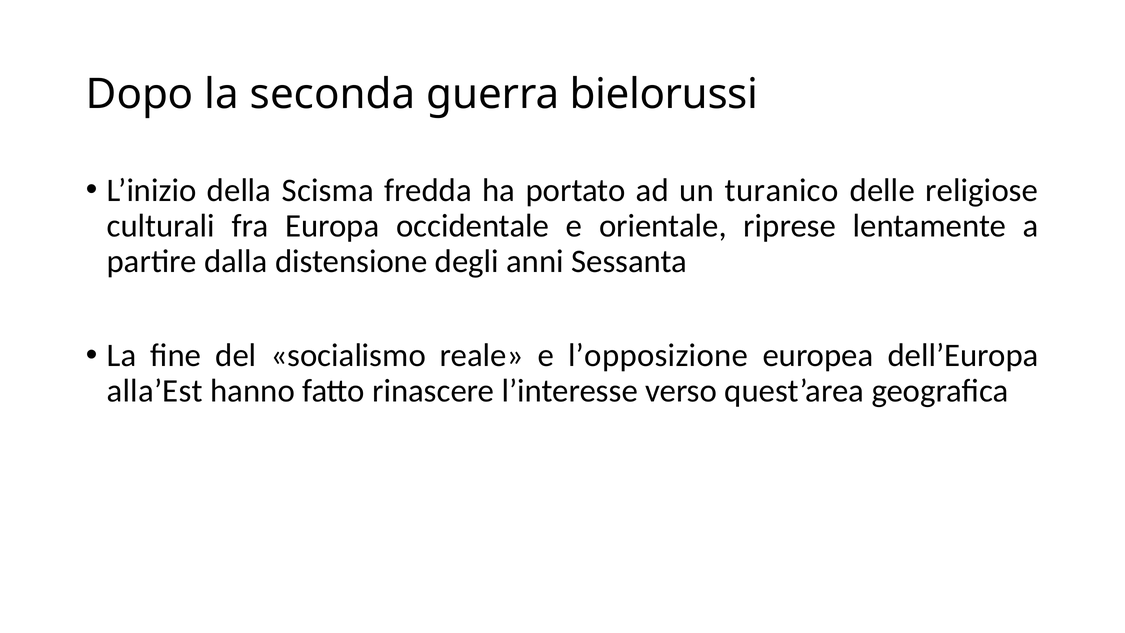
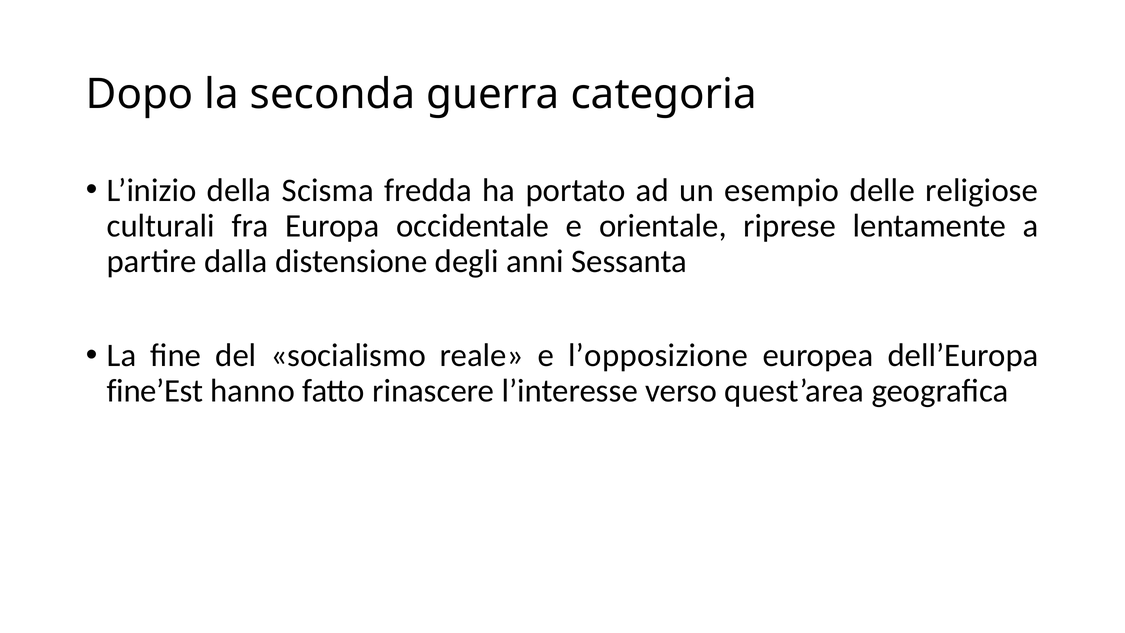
bielorussi: bielorussi -> categoria (664, 95)
turanico: turanico -> esempio (782, 190)
alla’Est: alla’Est -> fine’Est (155, 391)
